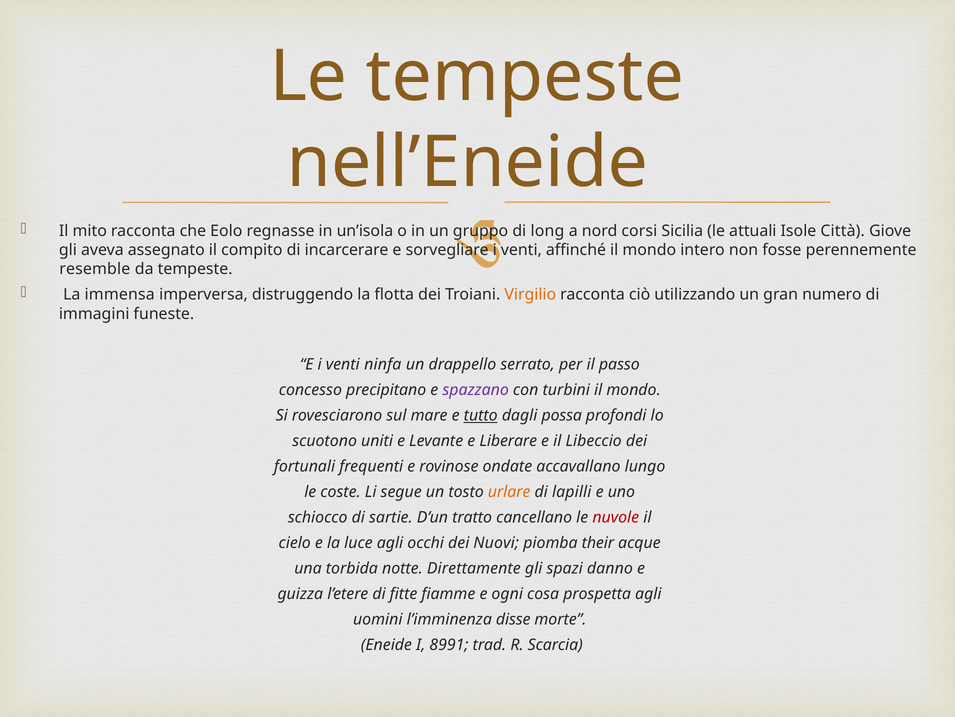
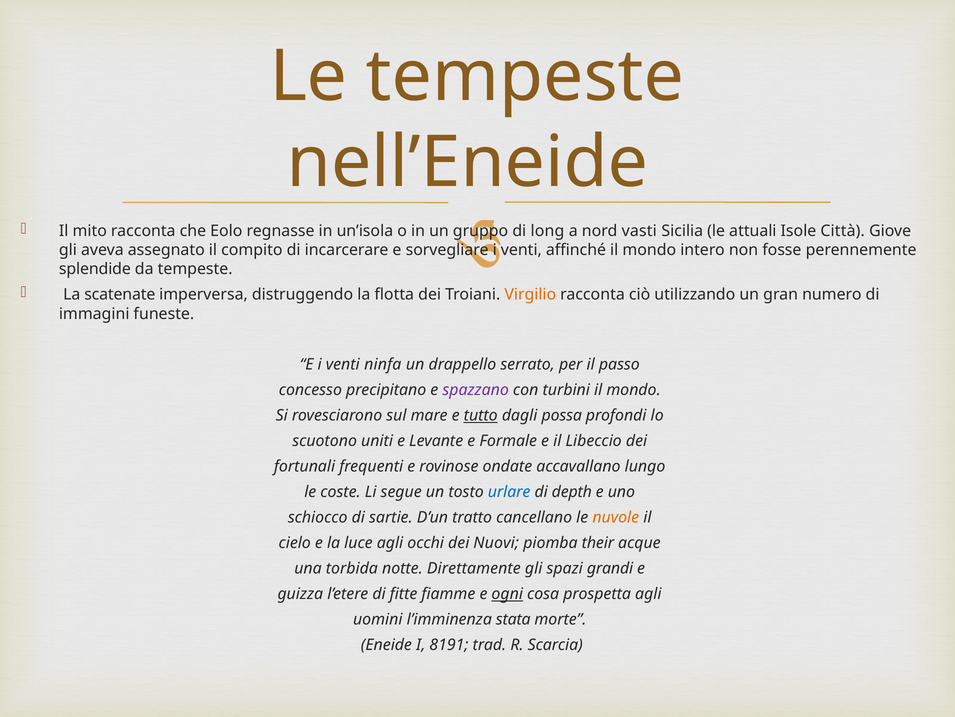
corsi: corsi -> vasti (639, 231)
resemble: resemble -> splendide (95, 269)
immensa: immensa -> scatenate (120, 294)
Liberare: Liberare -> Formale (508, 441)
urlare colour: orange -> blue (509, 492)
lapilli: lapilli -> depth (572, 492)
nuvole colour: red -> orange (616, 517)
danno: danno -> grandi (610, 568)
ogni underline: none -> present (507, 593)
disse: disse -> stata (513, 619)
8991: 8991 -> 8191 (449, 644)
